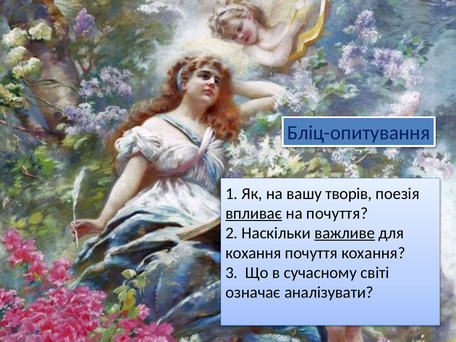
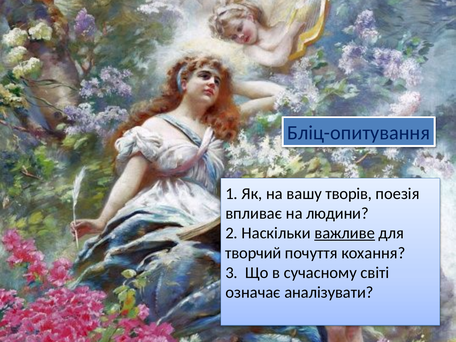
впливає underline: present -> none (254, 213)
на почуття: почуття -> людини (337, 213)
кохання: кохання -> творчий (253, 253)
